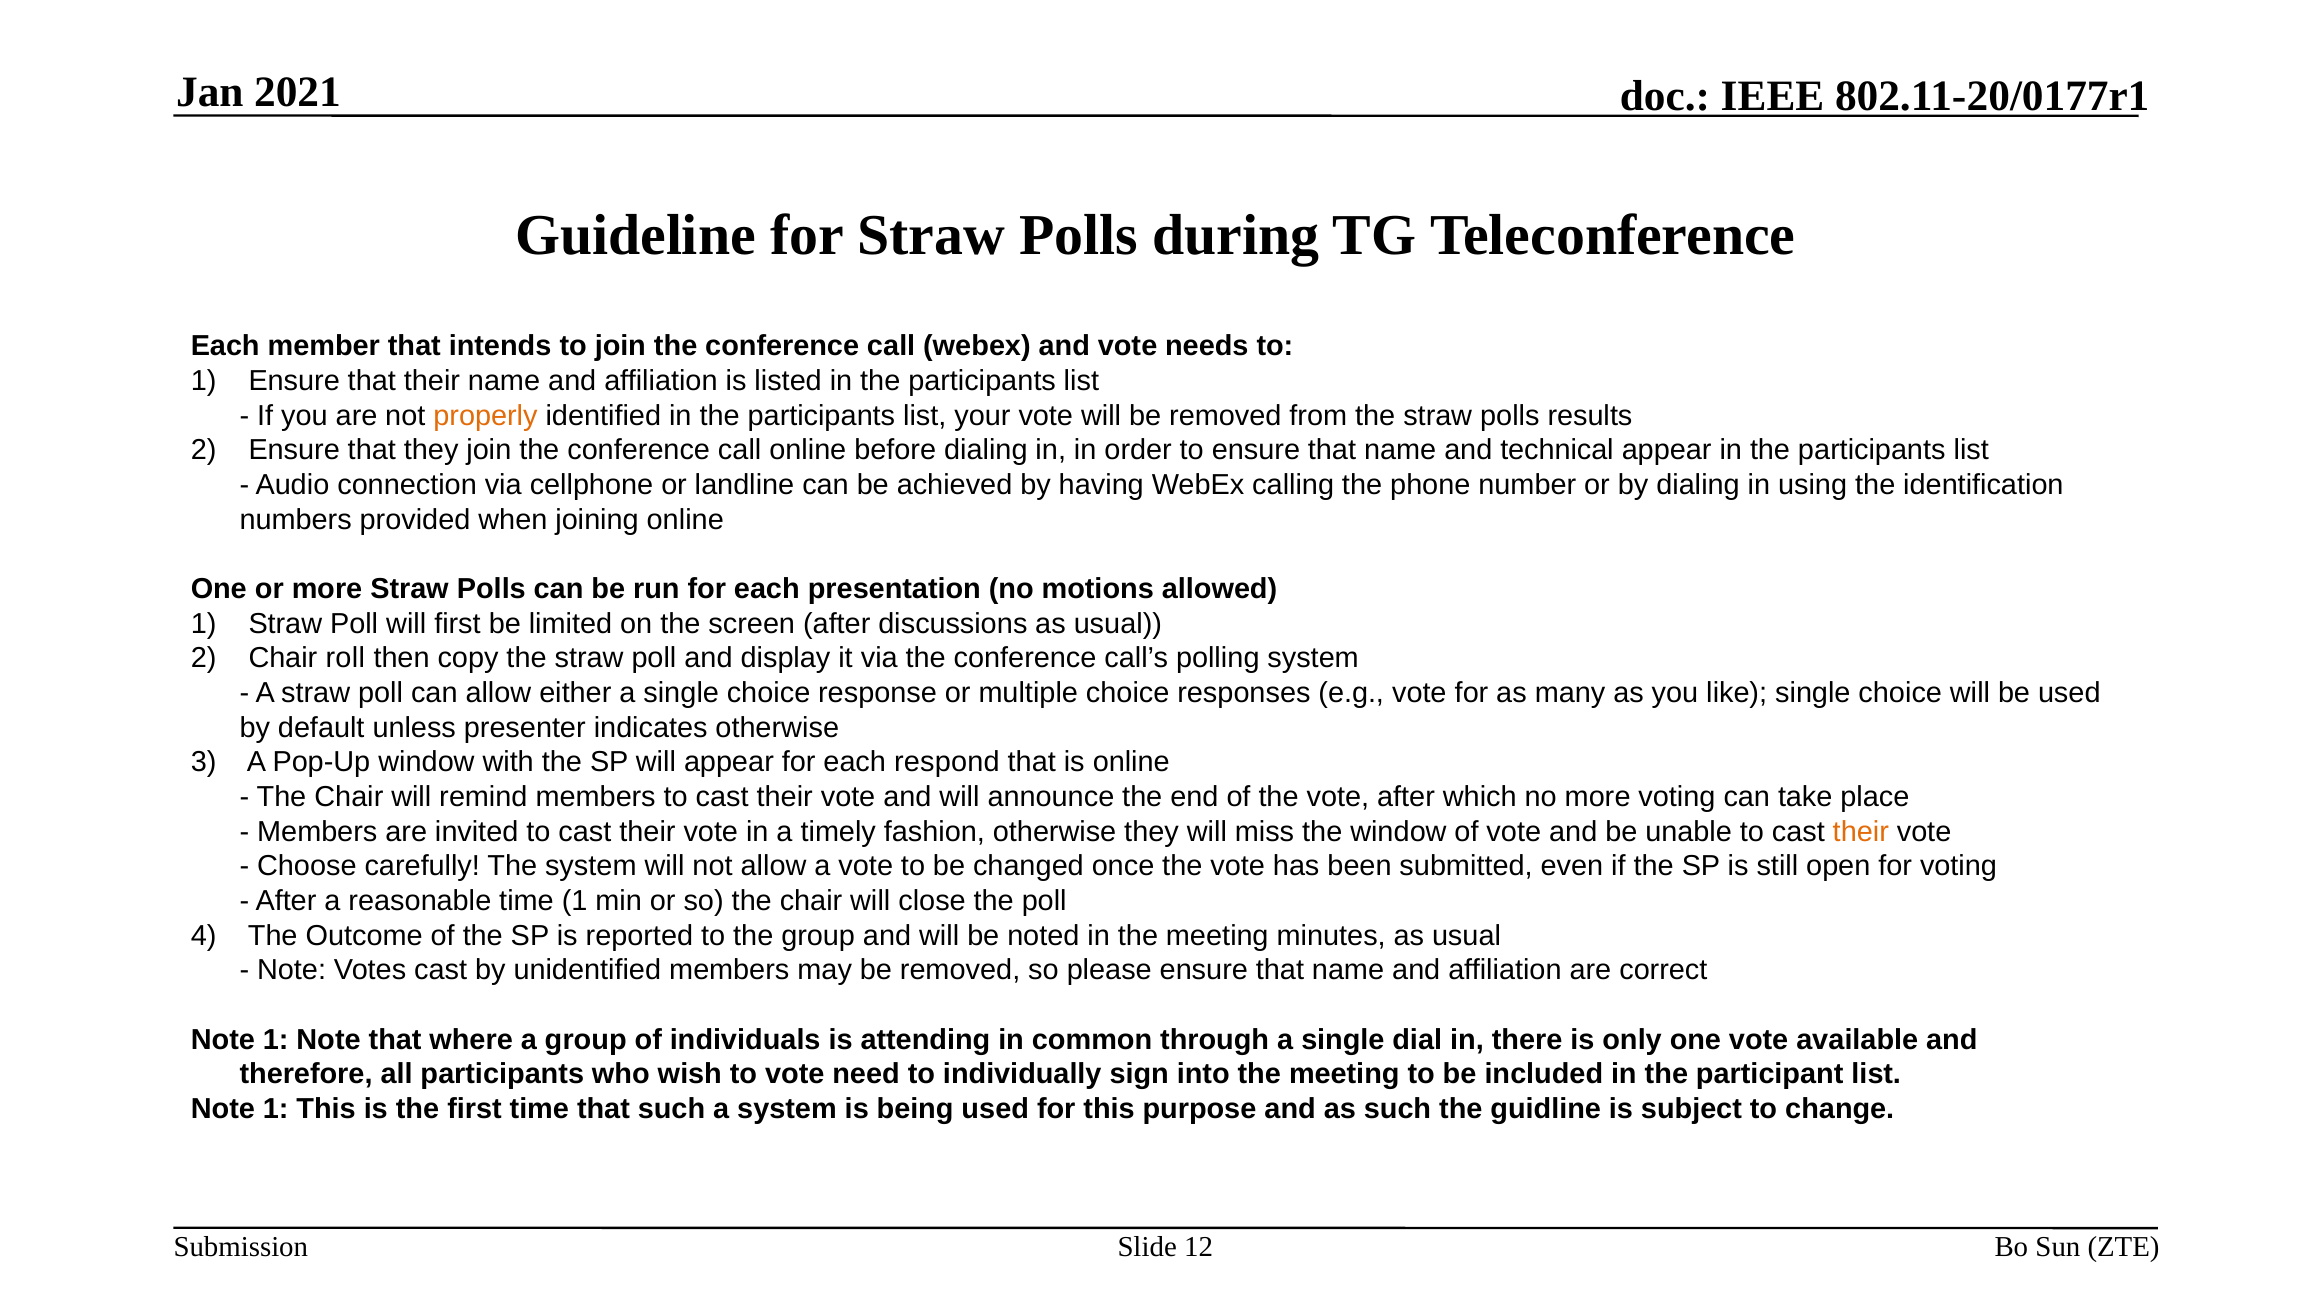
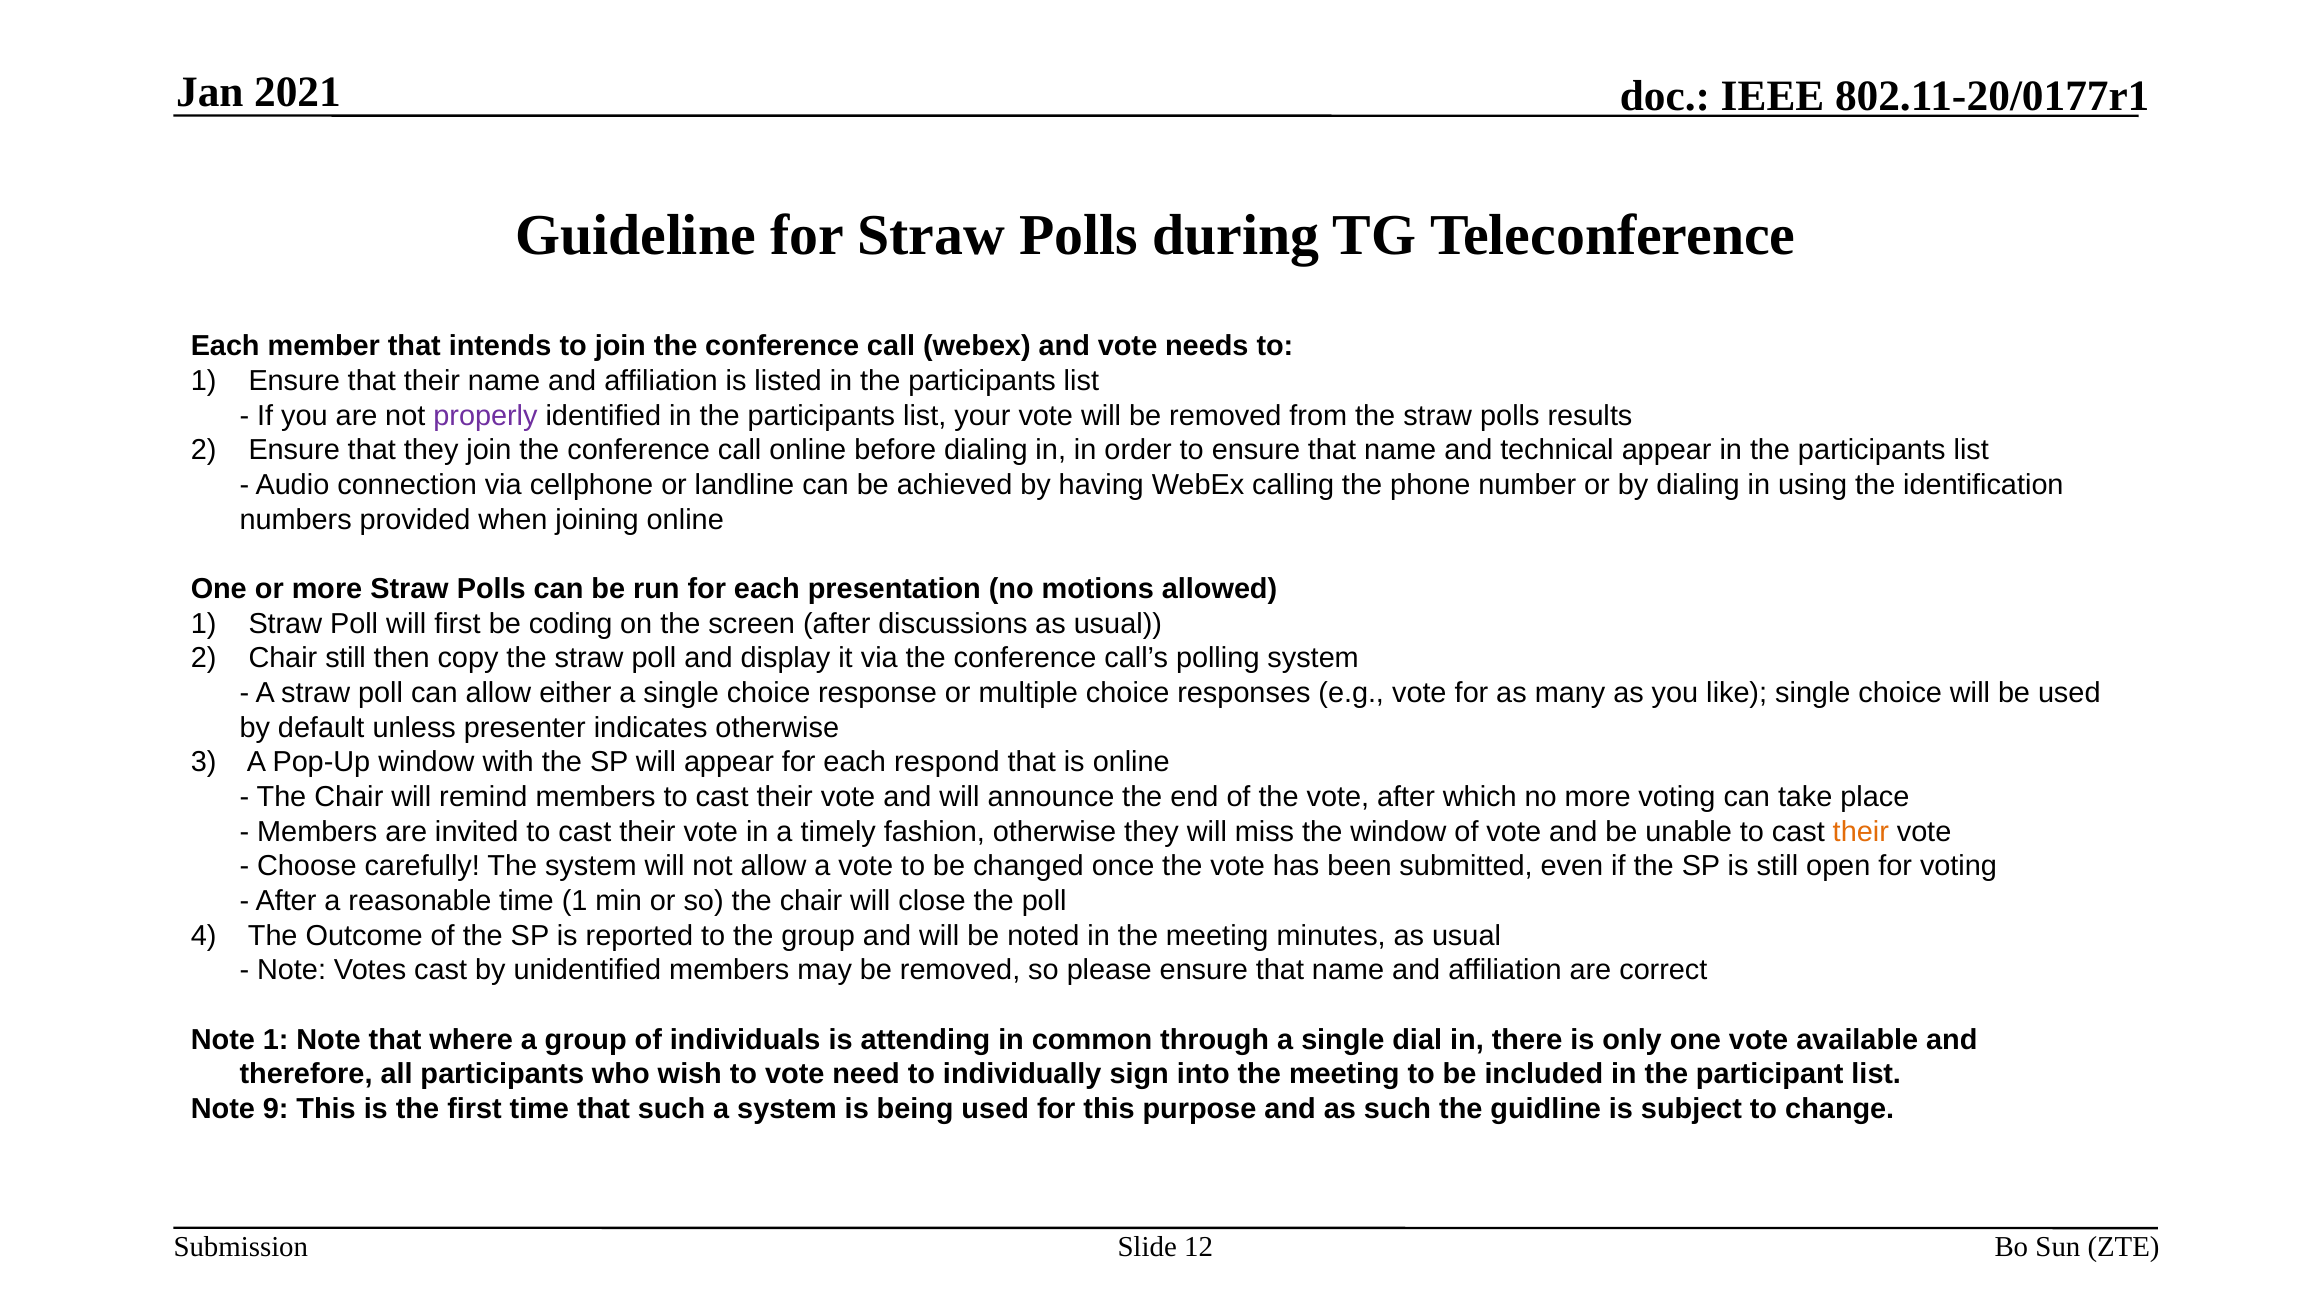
properly colour: orange -> purple (485, 416)
limited: limited -> coding (571, 624)
Chair roll: roll -> still (346, 659)
1: 1 -> 9 (276, 1110)
